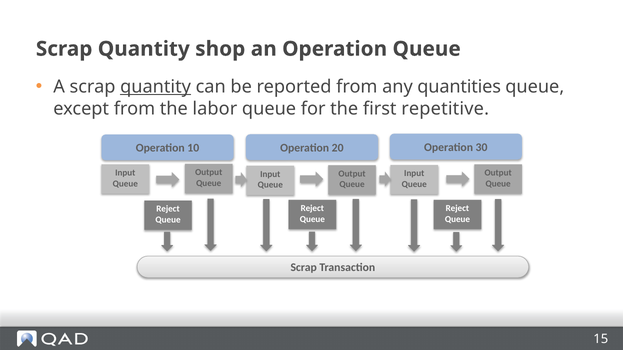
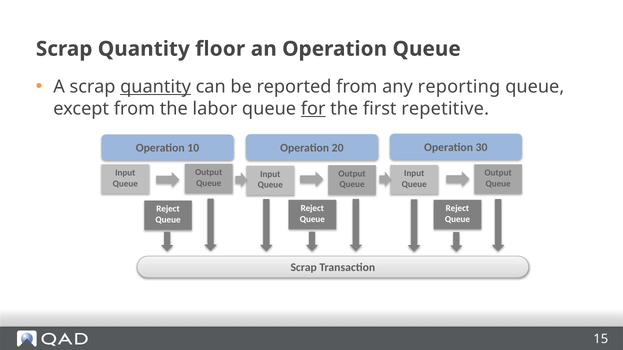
shop: shop -> floor (220, 49)
quantities: quantities -> reporting (459, 87)
for underline: none -> present (313, 109)
